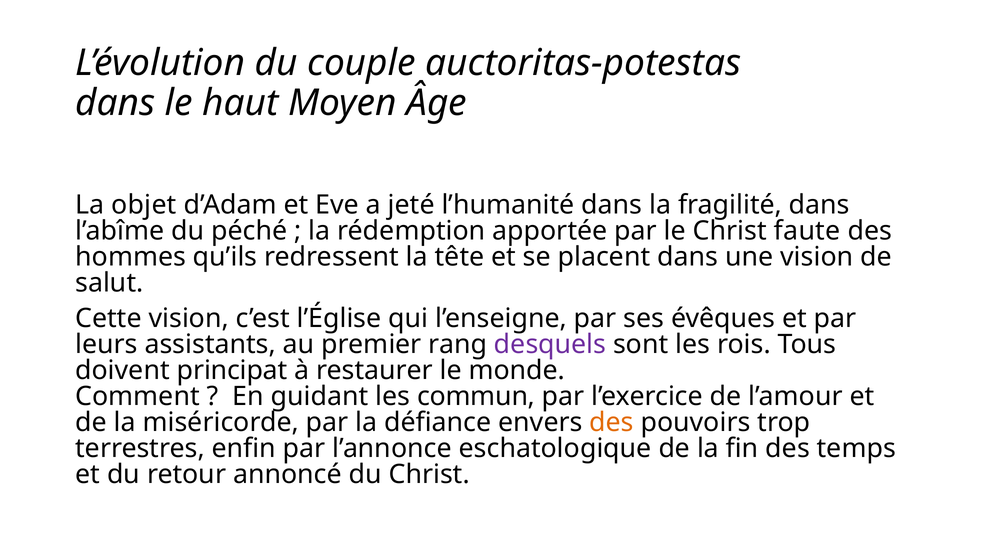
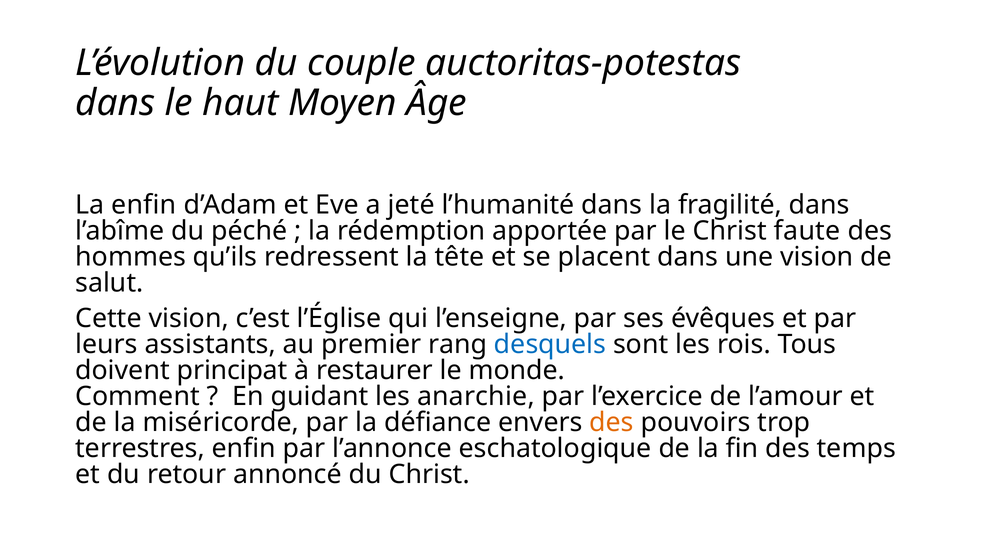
La objet: objet -> enfin (144, 205)
desquels colour: purple -> blue (550, 344)
commun: commun -> anarchie (476, 396)
